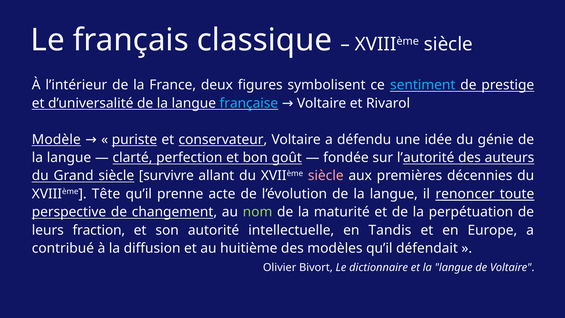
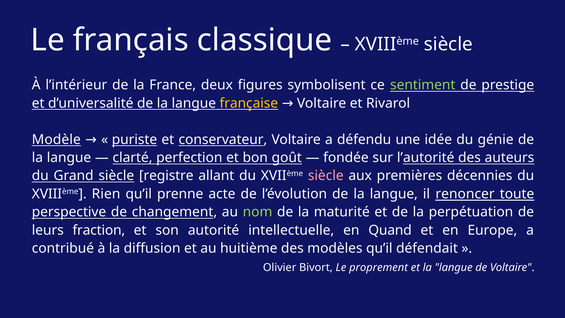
sentiment colour: light blue -> light green (423, 85)
française colour: light blue -> yellow (249, 103)
survivre: survivre -> registre (166, 176)
Tête: Tête -> Rien (106, 194)
Tandis: Tandis -> Quand (390, 230)
dictionnaire: dictionnaire -> proprement (379, 268)
